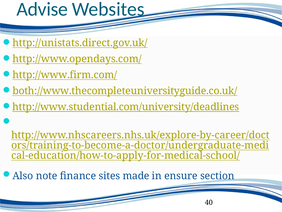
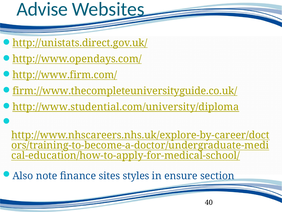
both://www.thecompleteuniversityguide.co.uk/: both://www.thecompleteuniversityguide.co.uk/ -> firm://www.thecompleteuniversityguide.co.uk/ (125, 91)
http://www.studential.com/university/deadlines: http://www.studential.com/university/deadlines -> http://www.studential.com/university/diploma (126, 107)
made: made -> styles (136, 175)
